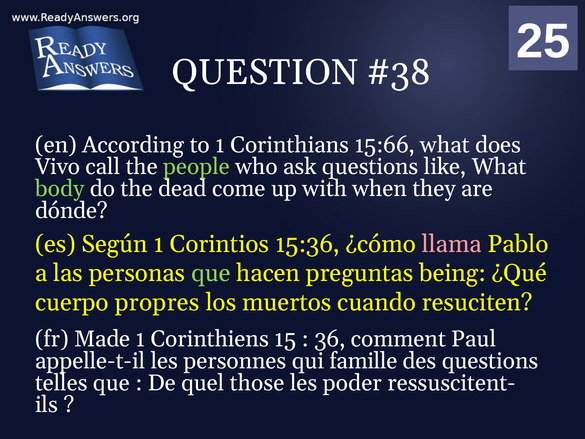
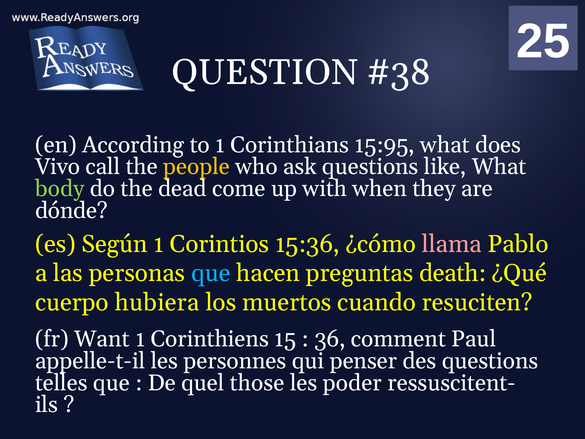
15:66: 15:66 -> 15:95 (385, 145)
people colour: light green -> yellow (197, 167)
que colour: light green -> light blue (211, 273)
being: being -> death (453, 273)
propres: propres -> hubiera (157, 302)
Made: Made -> Want (102, 339)
famille: famille -> penser (363, 361)
